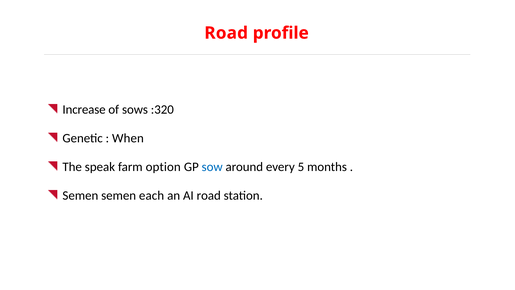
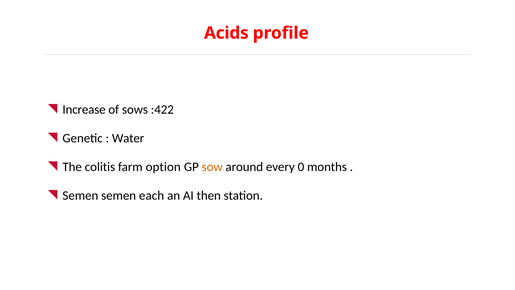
Road: Road -> Acids (226, 33)
:320: :320 -> :422 (162, 110)
When: When -> Water (128, 138)
speak: speak -> colitis (100, 167)
sow colour: blue -> orange (212, 167)
5: 5 -> 0 (301, 167)
AI road: road -> then (209, 195)
